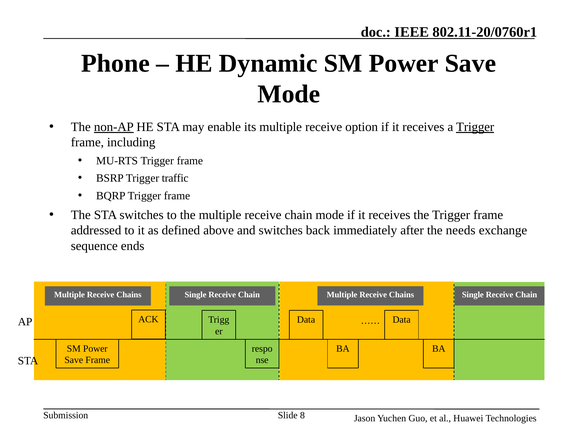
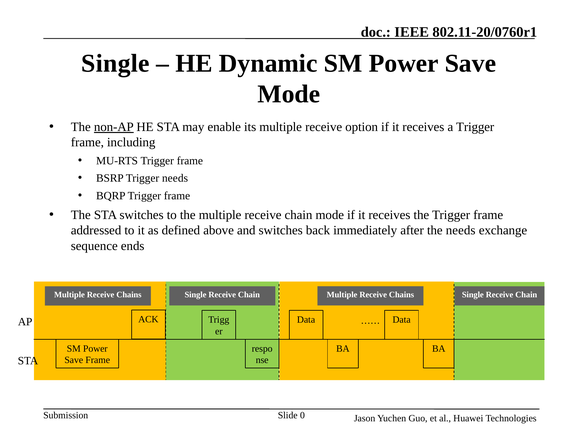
Phone: Phone -> Single (115, 63)
Trigger underline: present -> none (475, 127)
Trigger traffic: traffic -> needs (175, 178)
8: 8 -> 0 (302, 416)
